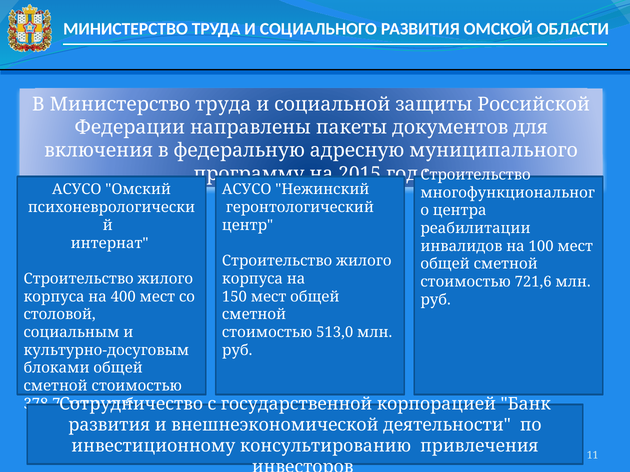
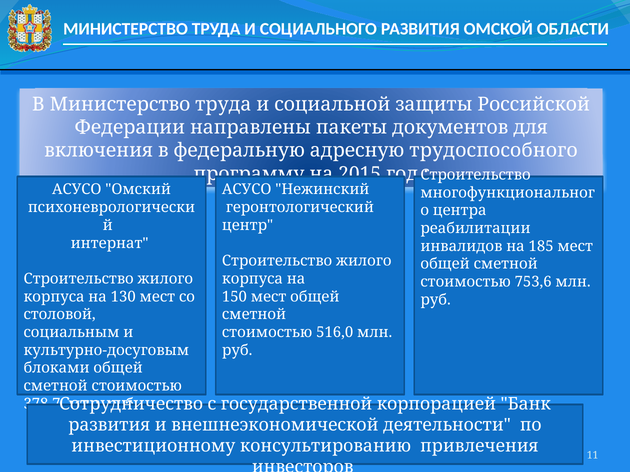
муниципального: муниципального -> трудоспособного (493, 151)
100: 100 -> 185 (541, 246)
721,6: 721,6 -> 753,6 (533, 282)
400: 400 -> 130 (123, 297)
513,0: 513,0 -> 516,0 (335, 333)
